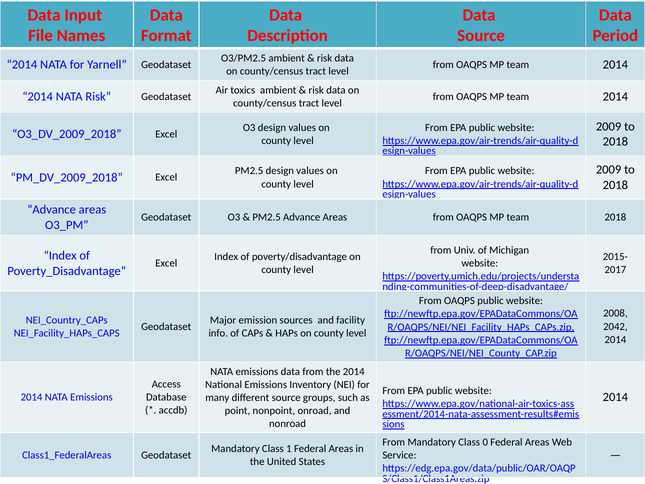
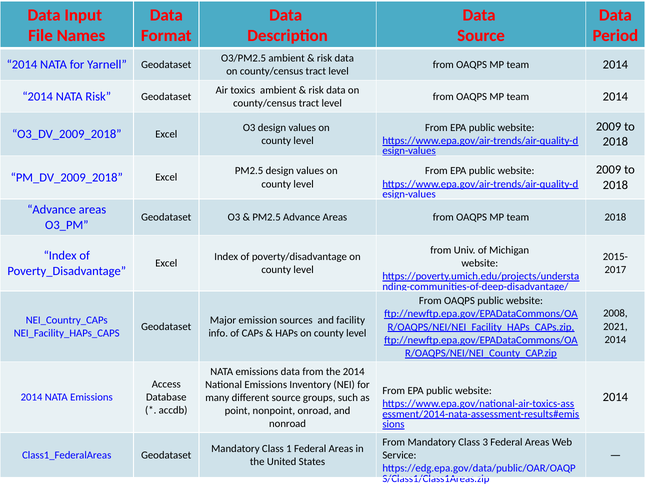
2042: 2042 -> 2021 (615, 326)
0: 0 -> 3 (485, 442)
